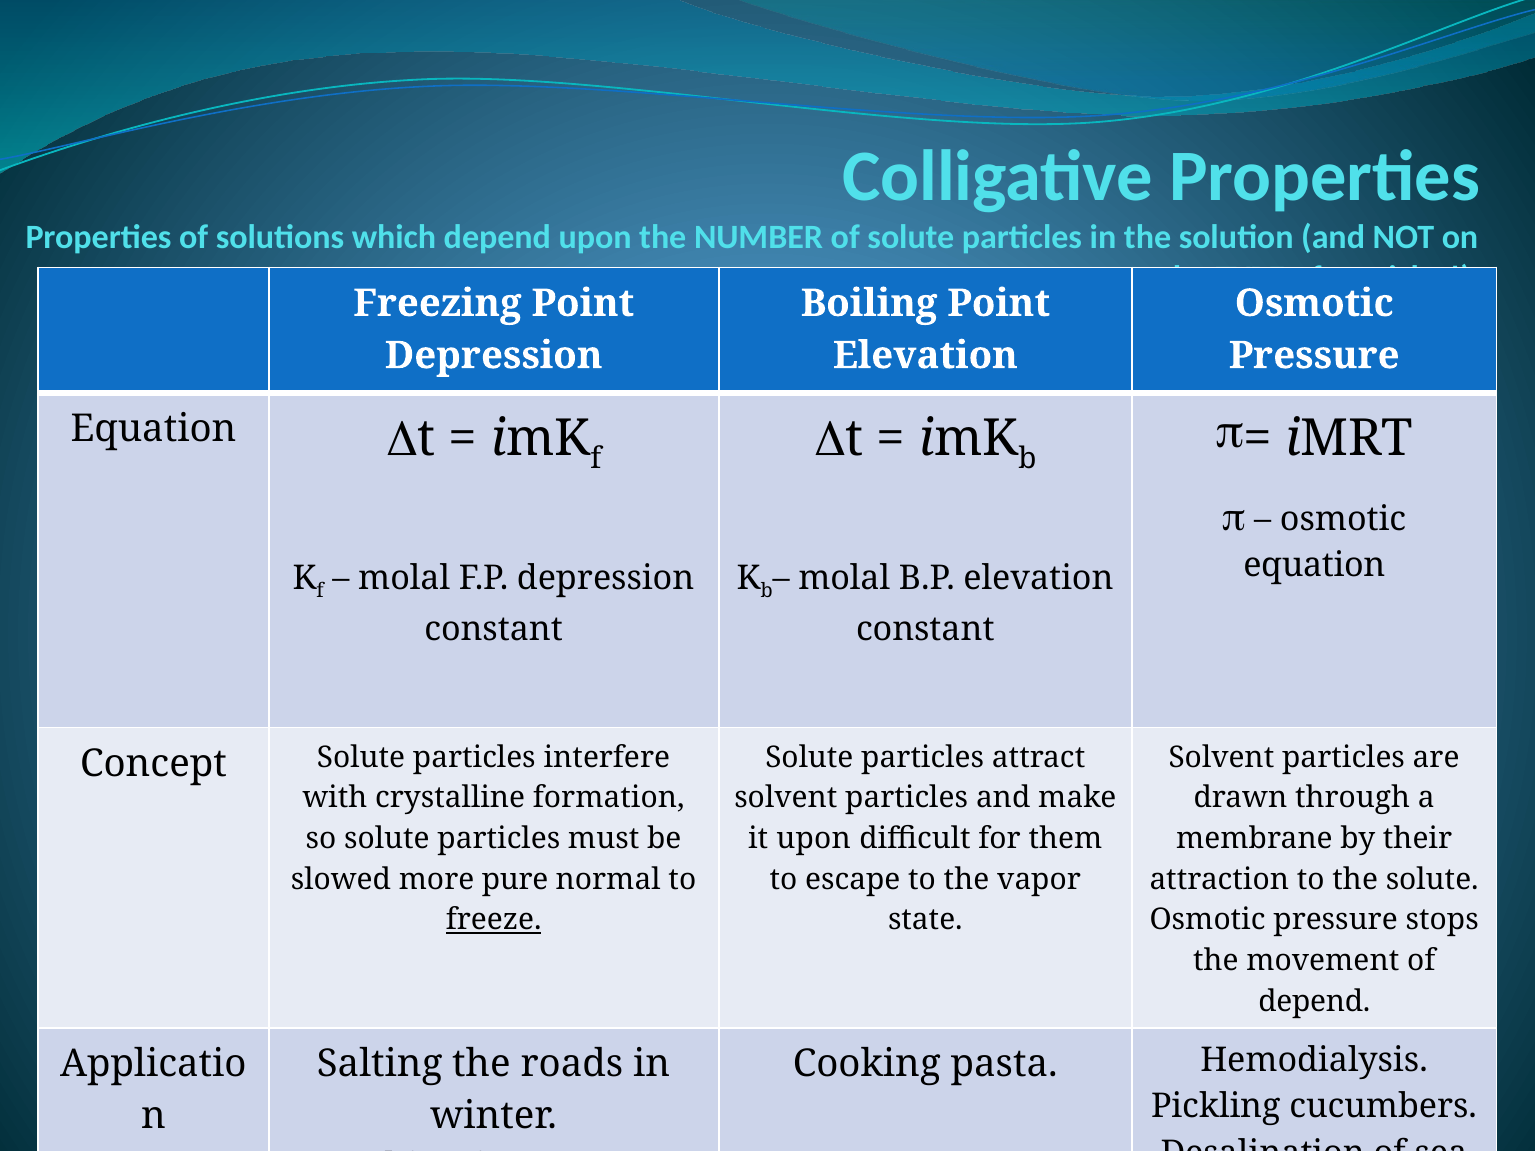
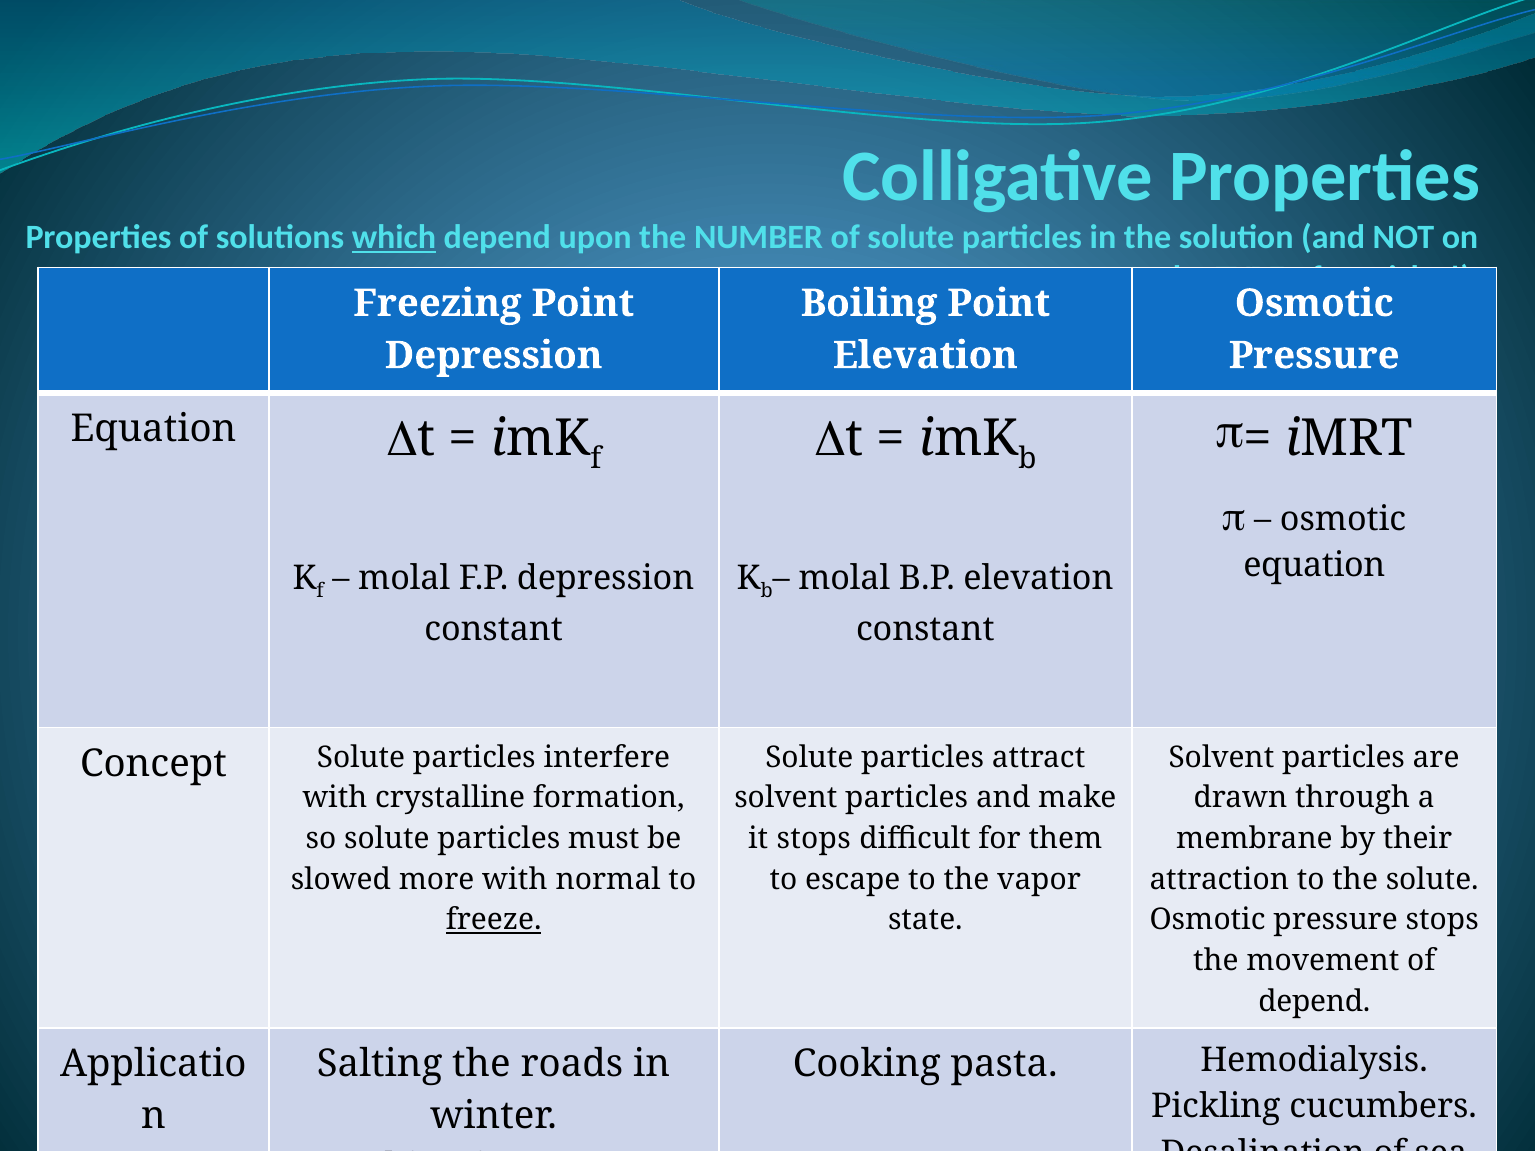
which underline: none -> present (394, 238)
it upon: upon -> stops (814, 839)
more pure: pure -> with (515, 880)
